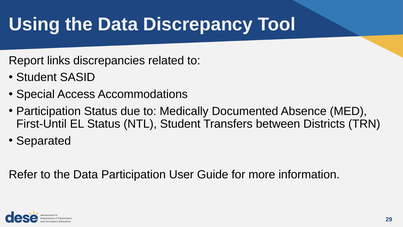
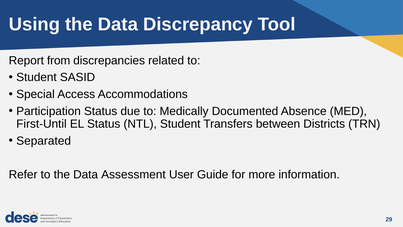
links: links -> from (59, 60)
Data Participation: Participation -> Assessment (133, 174)
